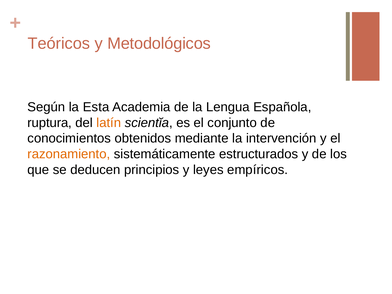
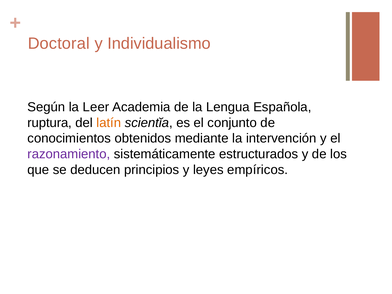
Teóricos: Teóricos -> Doctoral (59, 43)
Metodológicos: Metodológicos -> Individualismo (159, 43)
Esta: Esta -> Leer (96, 107)
razonamiento colour: orange -> purple (69, 154)
